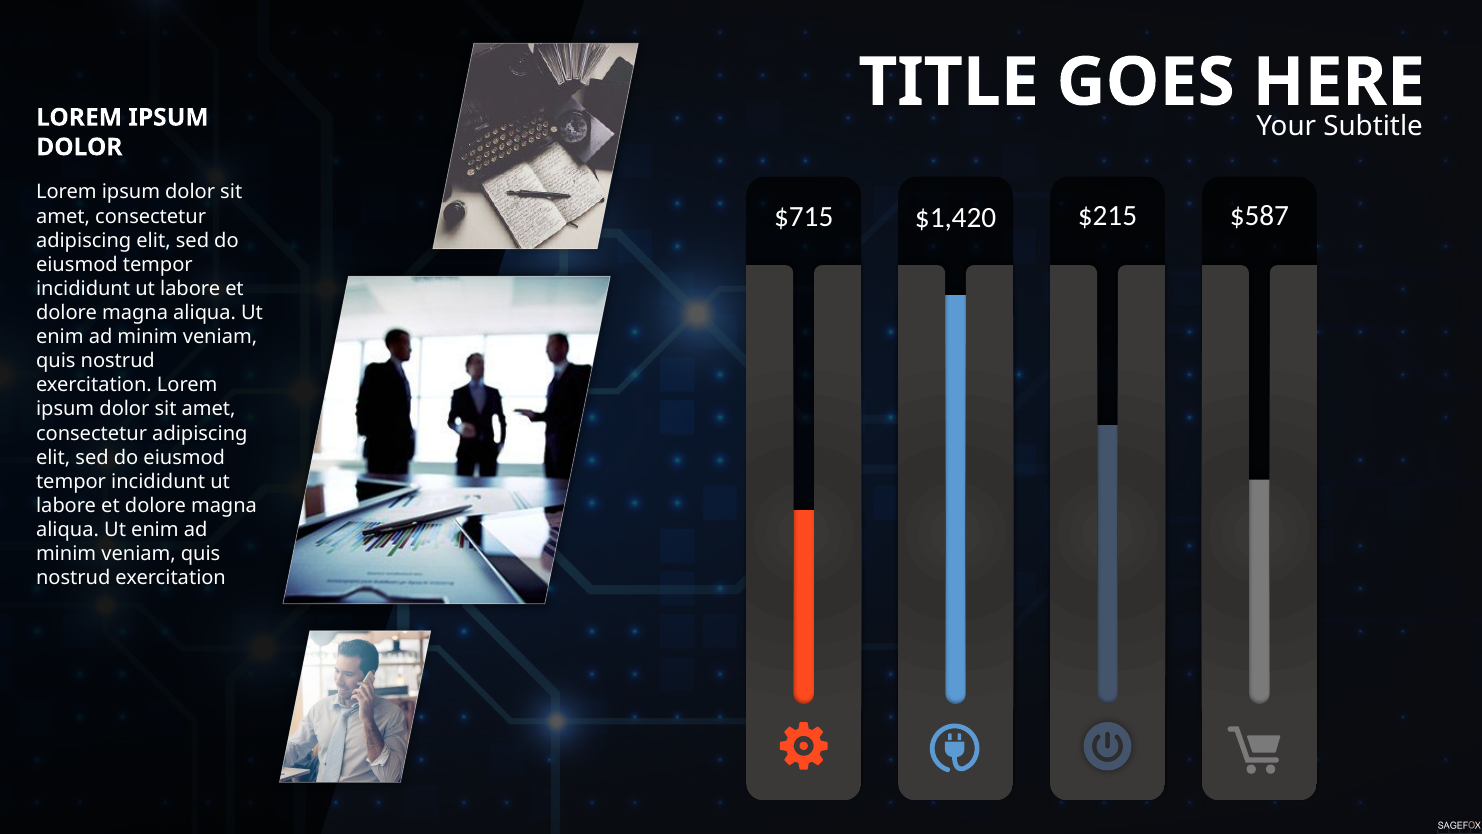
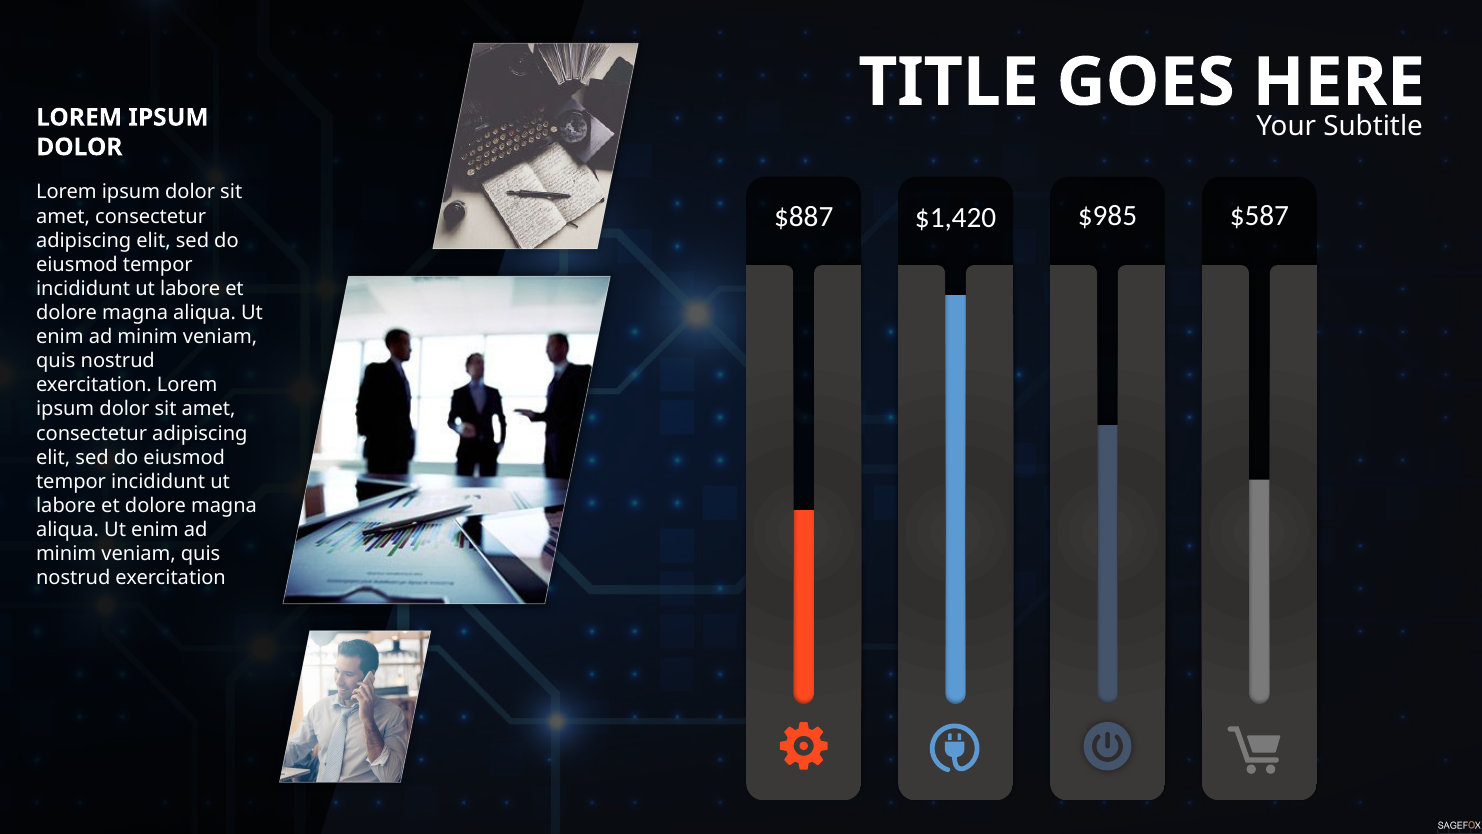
$715: $715 -> $887 (804, 216)
$215: $215 -> $985 (1107, 216)
